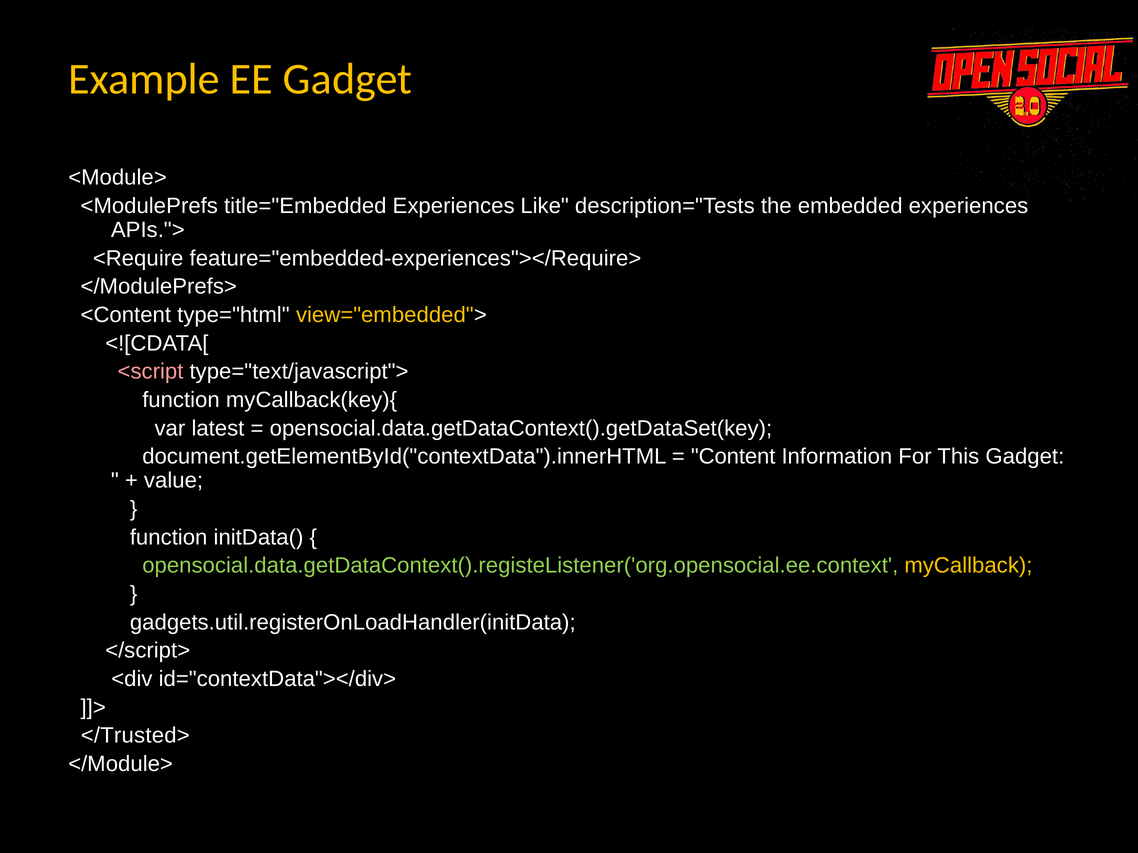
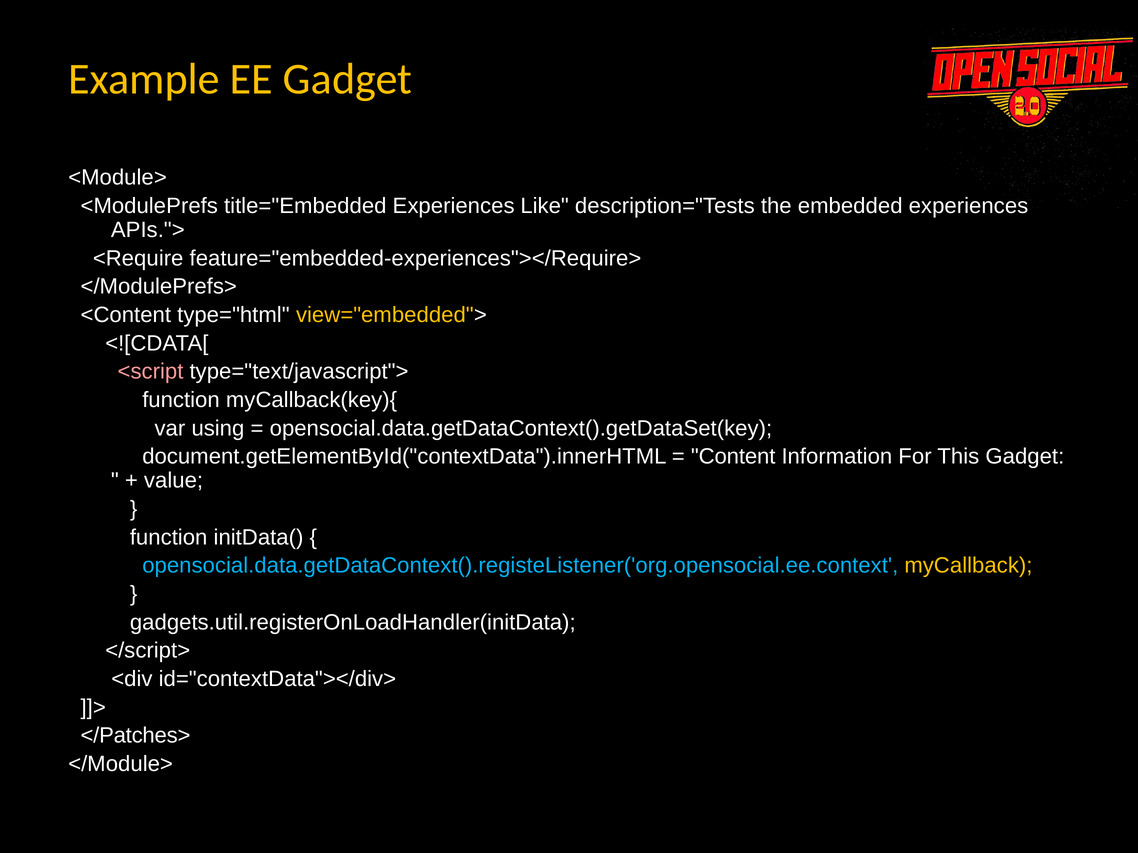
latest: latest -> using (218, 429)
opensocial.data.getDataContext().registeListener('org.opensocial.ee.context colour: light green -> light blue (520, 566)
</Trusted>: </Trusted> -> </Patches> (135, 736)
